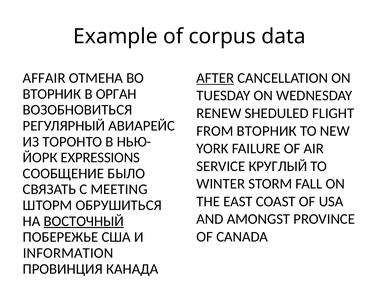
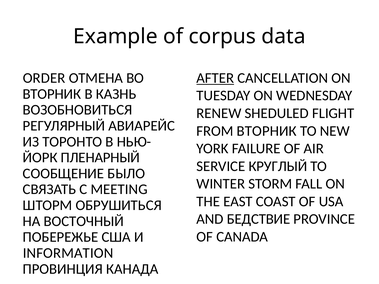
AFFAIR: AFFAIR -> ORDER (44, 78)
ОРГАН: ОРГАН -> КАЗНЬ (116, 94)
EXPRESSIONS: EXPRESSIONS -> ПЛЕНАРНЫЙ (100, 158)
AMONGST: AMONGST -> БЕДСТВИЕ (259, 219)
ВОСТОЧНЫЙ underline: present -> none (84, 221)
